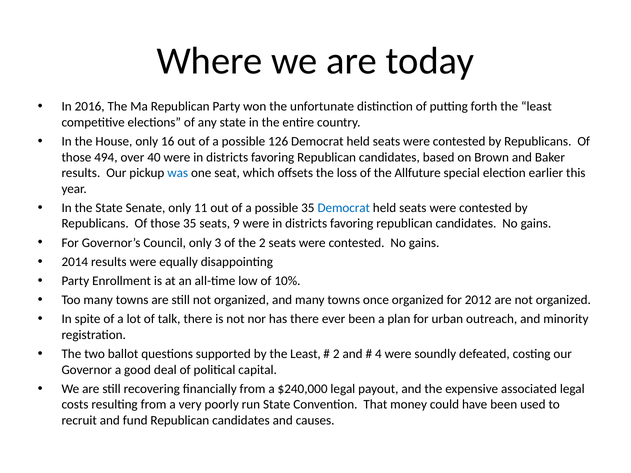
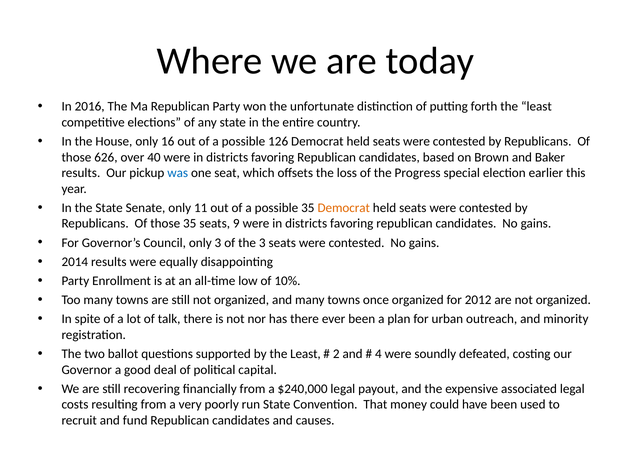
494: 494 -> 626 (106, 157)
Allfuture: Allfuture -> Progress (418, 173)
Democrat colour: blue -> orange (344, 208)
the 2: 2 -> 3 (262, 243)
